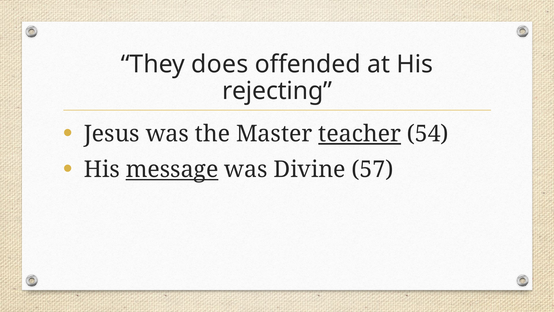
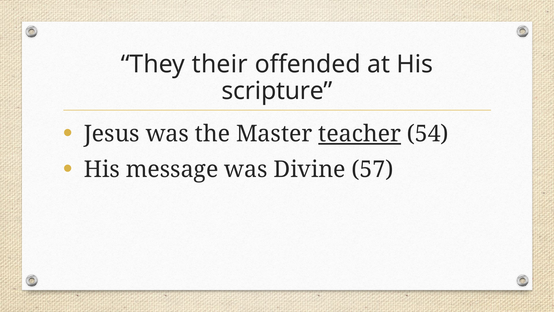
does: does -> their (220, 64)
rejecting: rejecting -> scripture (277, 91)
message underline: present -> none (172, 169)
